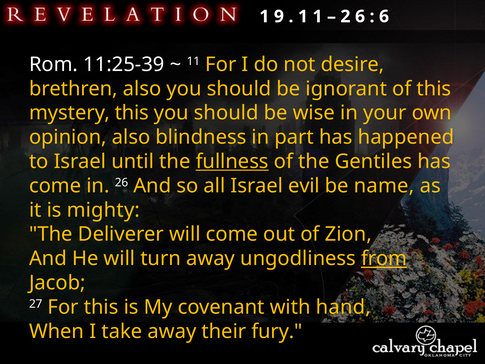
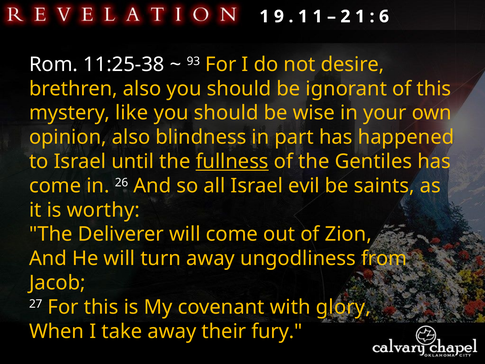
2 6: 6 -> 1 (360, 16)
11:25-39: 11:25-39 -> 11:25-38 (124, 64)
11: 11 -> 93 (193, 61)
mystery this: this -> like (132, 113)
name: name -> saints (384, 186)
mighty: mighty -> worthy (103, 210)
from underline: present -> none (384, 258)
hand: hand -> glory (343, 307)
